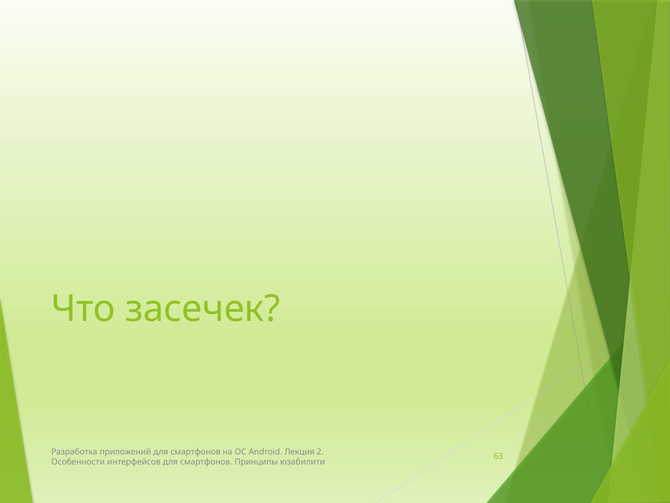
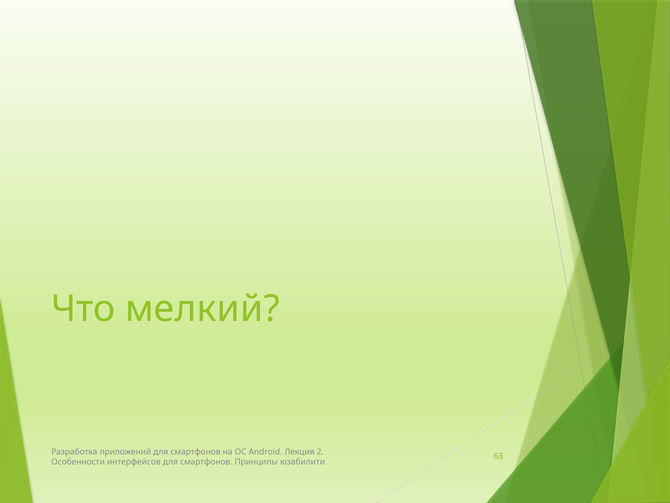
засечек: засечек -> мелкий (202, 309)
